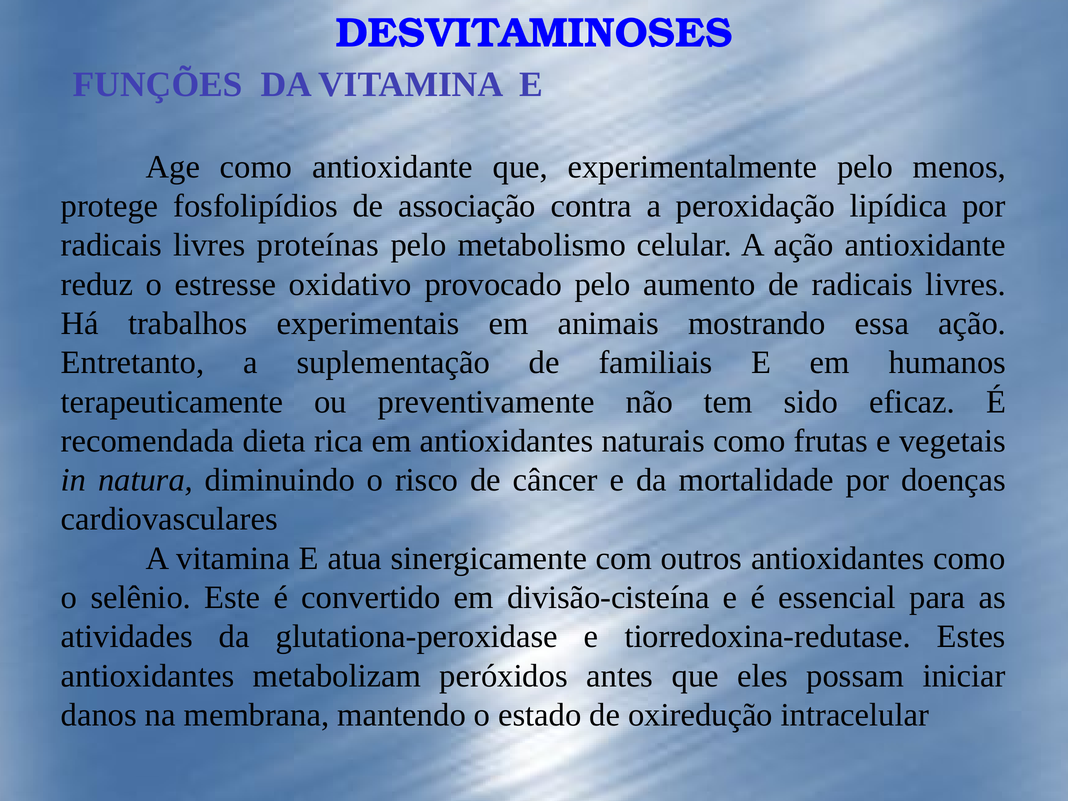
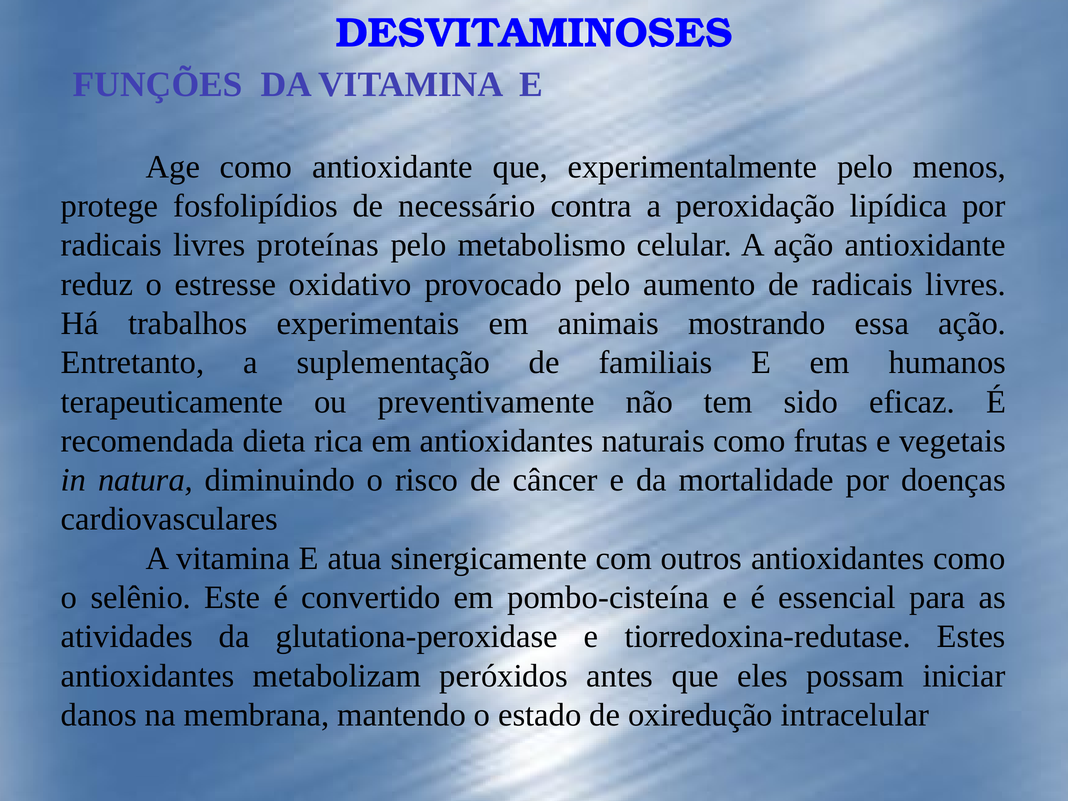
associação: associação -> necessário (467, 206)
divisão-cisteína: divisão-cisteína -> pombo-cisteína (608, 597)
